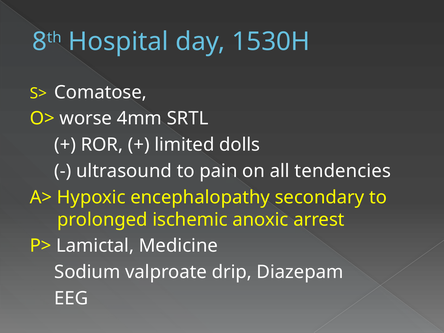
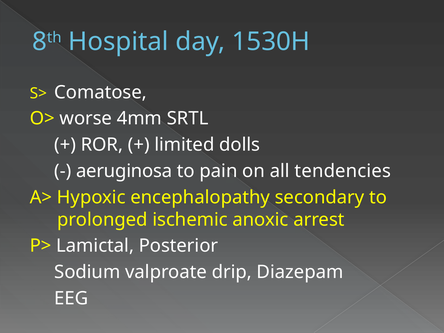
ultrasound: ultrasound -> aeruginosa (124, 171)
Medicine: Medicine -> Posterior (178, 246)
